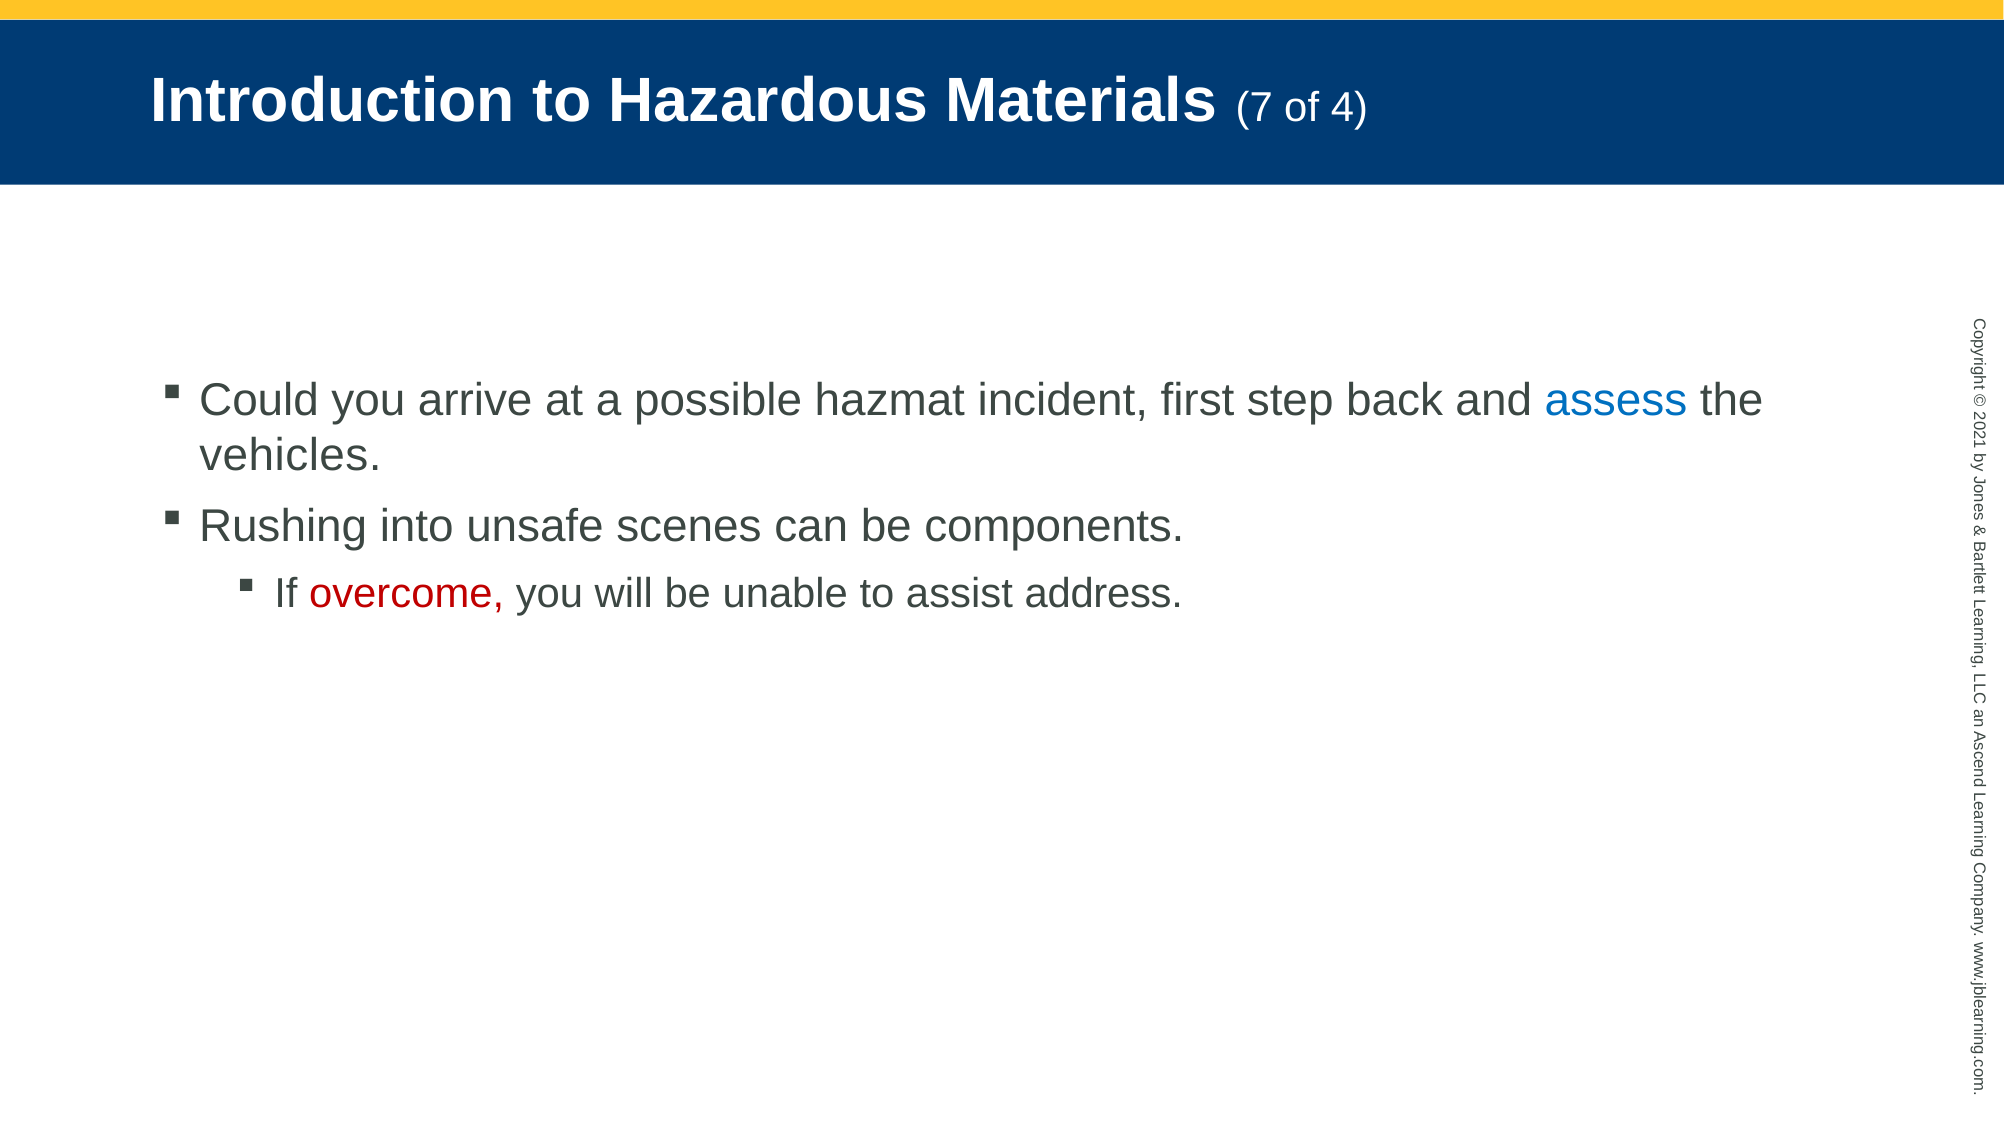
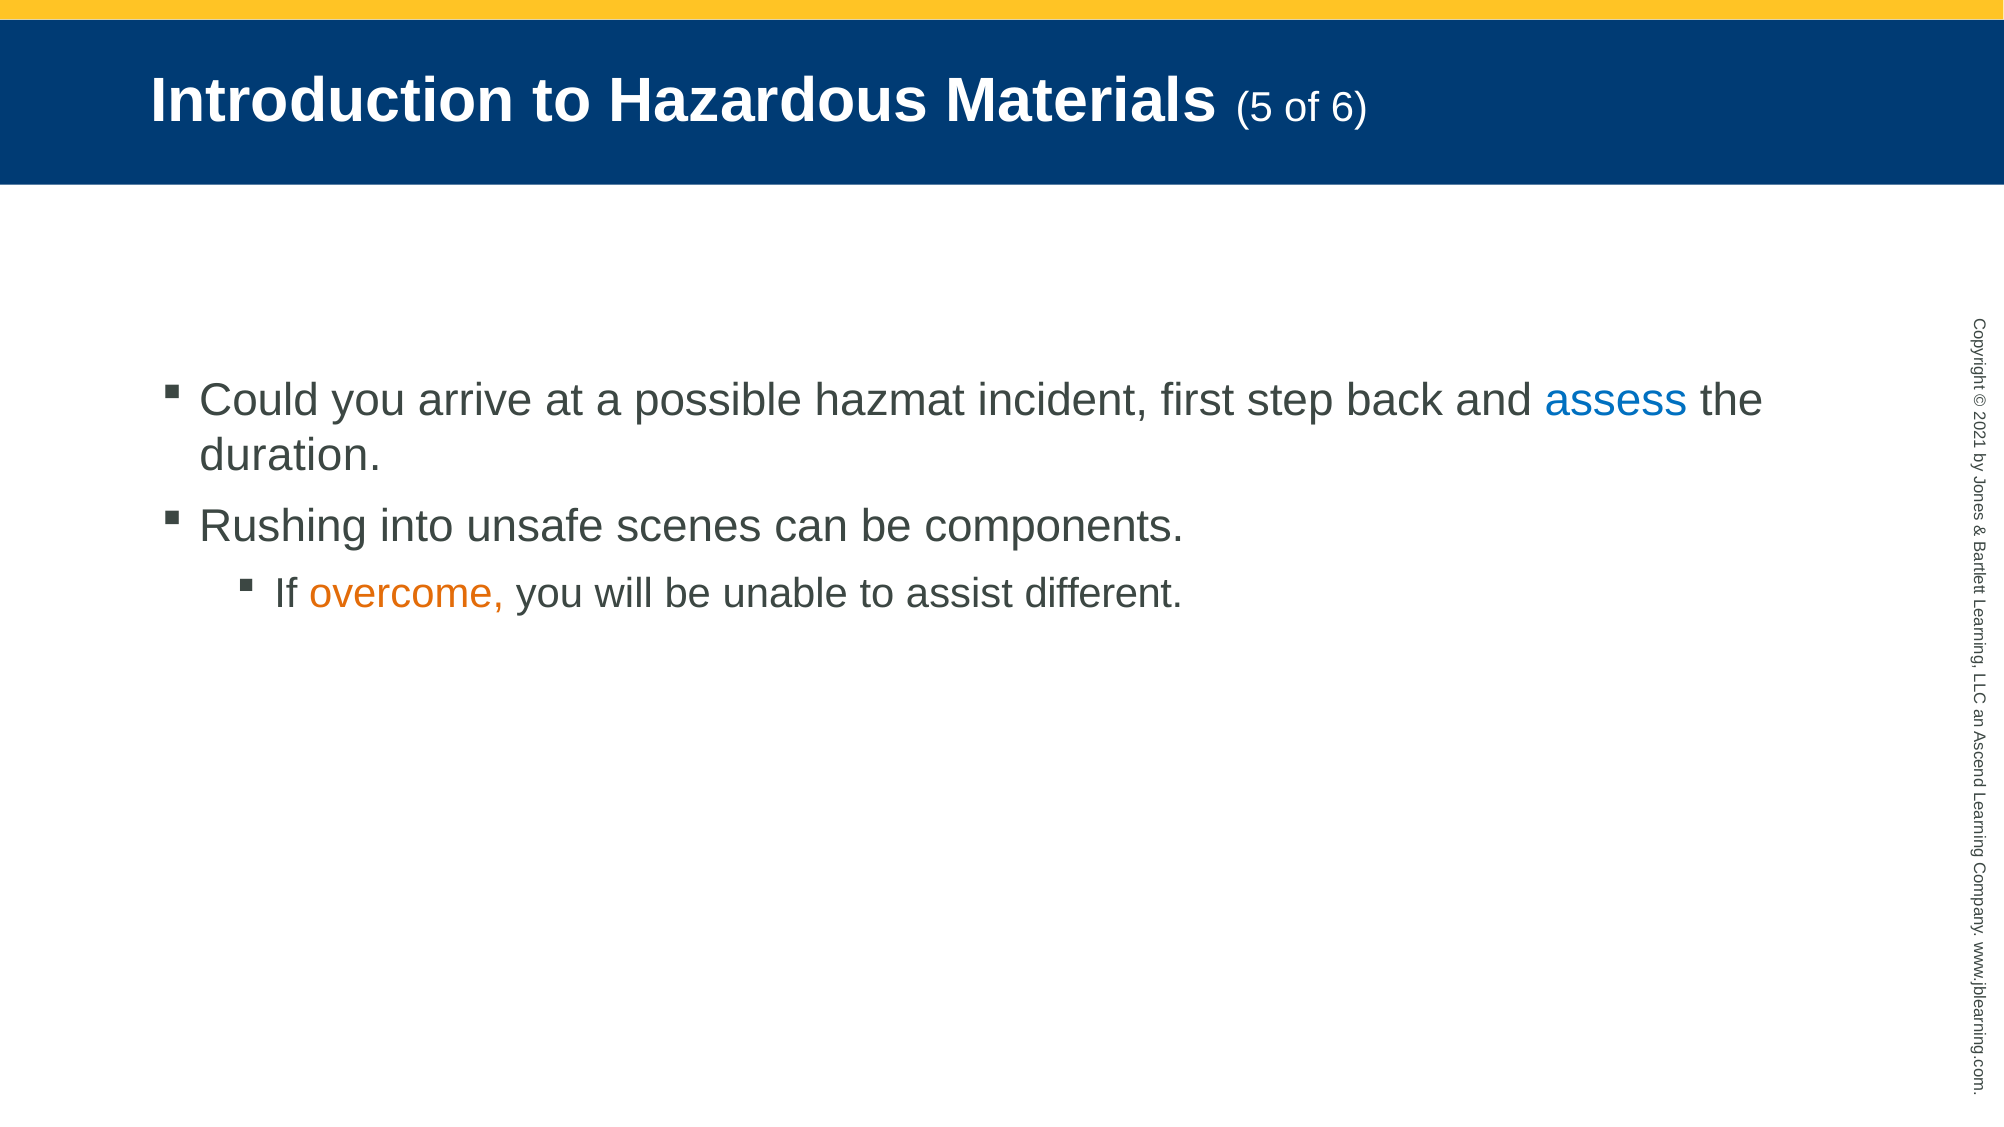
7: 7 -> 5 (1254, 108)
4: 4 -> 6 (1349, 108)
vehicles: vehicles -> duration (290, 456)
overcome colour: red -> orange (407, 594)
address: address -> different (1104, 594)
